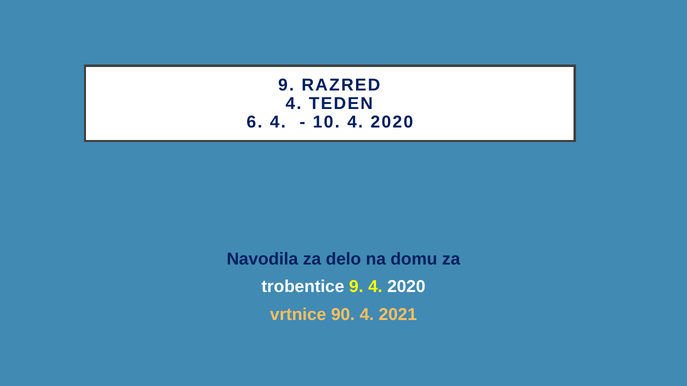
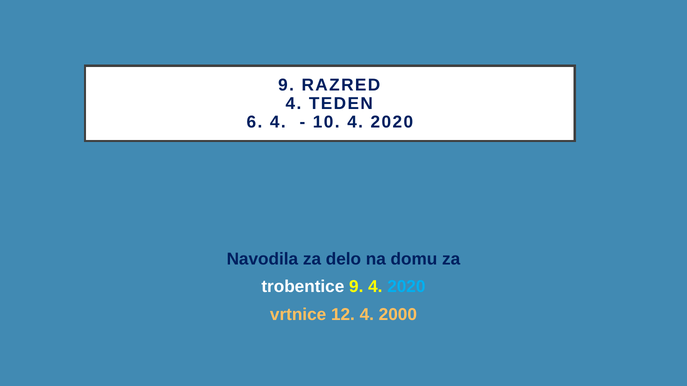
2020 colour: white -> light blue (406, 287)
90: 90 -> 12 (343, 315)
2021: 2021 -> 2000 (398, 315)
